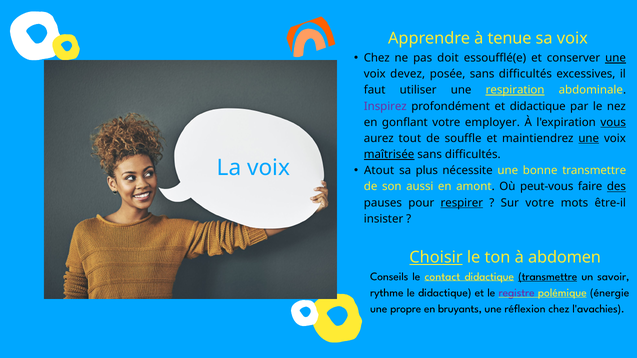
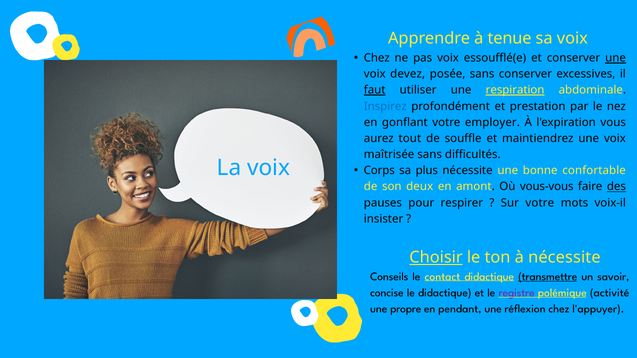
pas doit: doit -> voix (448, 58)
posée sans difficultés: difficultés -> conserver (525, 74)
faut underline: none -> present (375, 90)
Inspirez colour: purple -> blue (385, 106)
et didactique: didactique -> prestation (538, 106)
vous underline: present -> none (613, 122)
une underline: present -> none (589, 139)
maîtrisée underline: present -> none (389, 155)
Atout: Atout -> Corps (379, 171)
bonne transmettre: transmettre -> confortable (594, 171)
aussi: aussi -> deux (420, 187)
peut-vous: peut-vous -> vous-vous (547, 187)
respirer underline: present -> none (462, 203)
être-il: être-il -> voix-il (610, 203)
à abdomen: abdomen -> nécessite (564, 258)
rythme: rythme -> concise (387, 293)
énergie: énergie -> activité (610, 293)
bruyants: bruyants -> pendant (460, 309)
l'avachies: l'avachies -> l'appuyer (598, 309)
